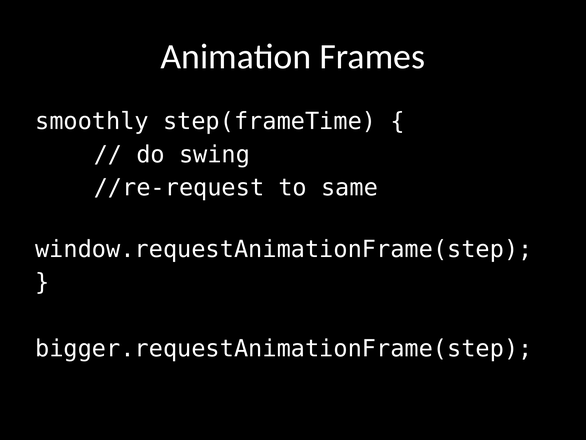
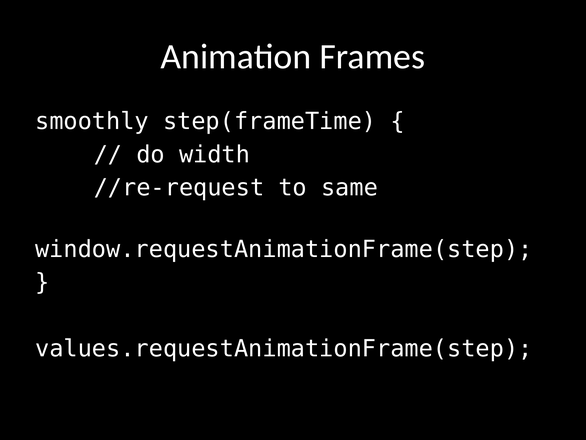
swing: swing -> width (215, 154)
bigger.requestAnimationFrame(step: bigger.requestAnimationFrame(step -> values.requestAnimationFrame(step (284, 348)
